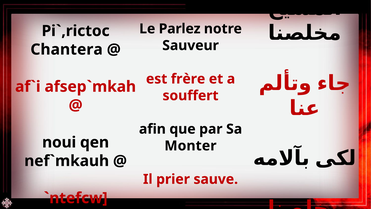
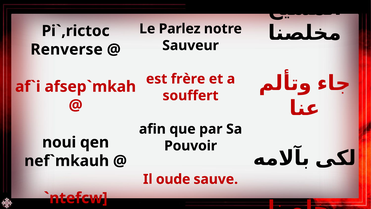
Chantera: Chantera -> Renverse (67, 49)
Monter: Monter -> Pouvoir (191, 146)
prier: prier -> oude (173, 179)
